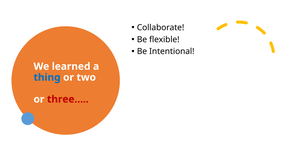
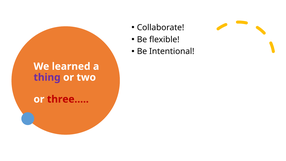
thing colour: blue -> purple (47, 77)
